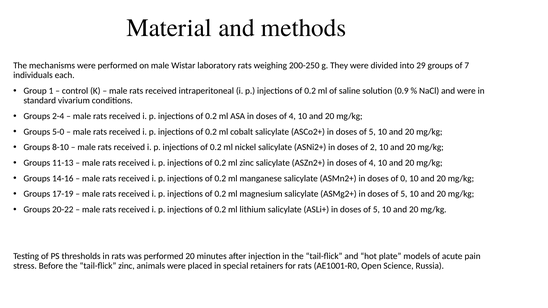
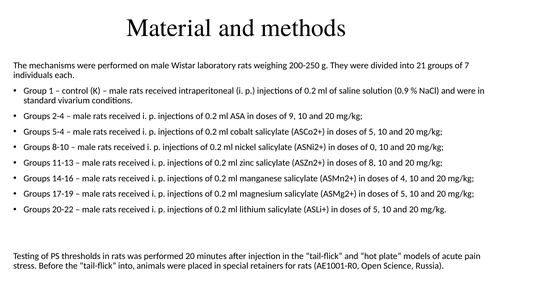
29: 29 -> 21 (421, 65)
4: 4 -> 9 (292, 116)
5-0: 5-0 -> 5-4 (58, 132)
2: 2 -> 0 (373, 147)
4: 4 -> 8 (372, 163)
0: 0 -> 4 (404, 178)
tail-flick zinc: zinc -> into (126, 266)
